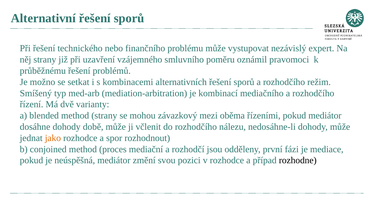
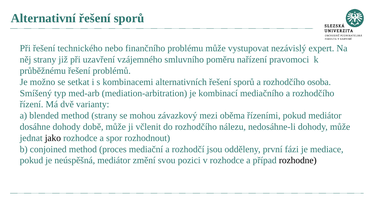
oznámil: oznámil -> nařízení (252, 60)
režim: režim -> osoba (319, 82)
jako colour: orange -> black (53, 138)
